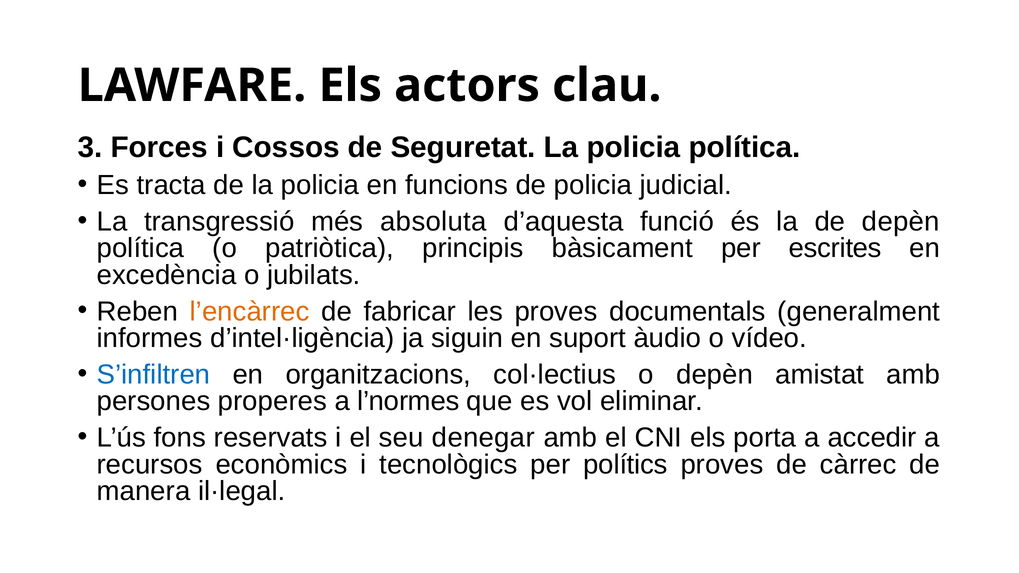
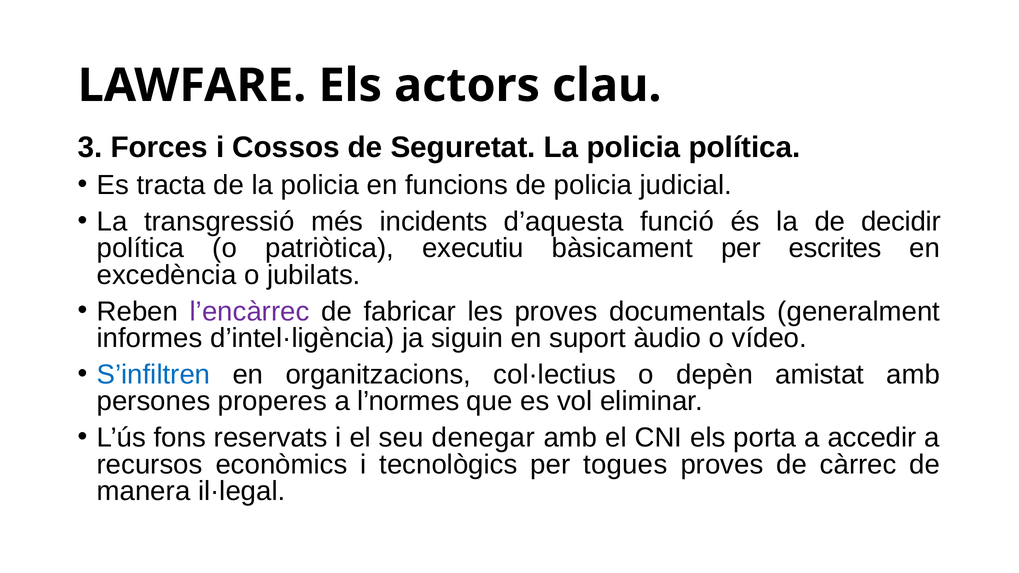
absoluta: absoluta -> incidents (434, 222)
de depèn: depèn -> decidir (901, 222)
principis: principis -> executiu (473, 248)
l’encàrrec colour: orange -> purple (250, 312)
polítics: polítics -> togues (625, 465)
